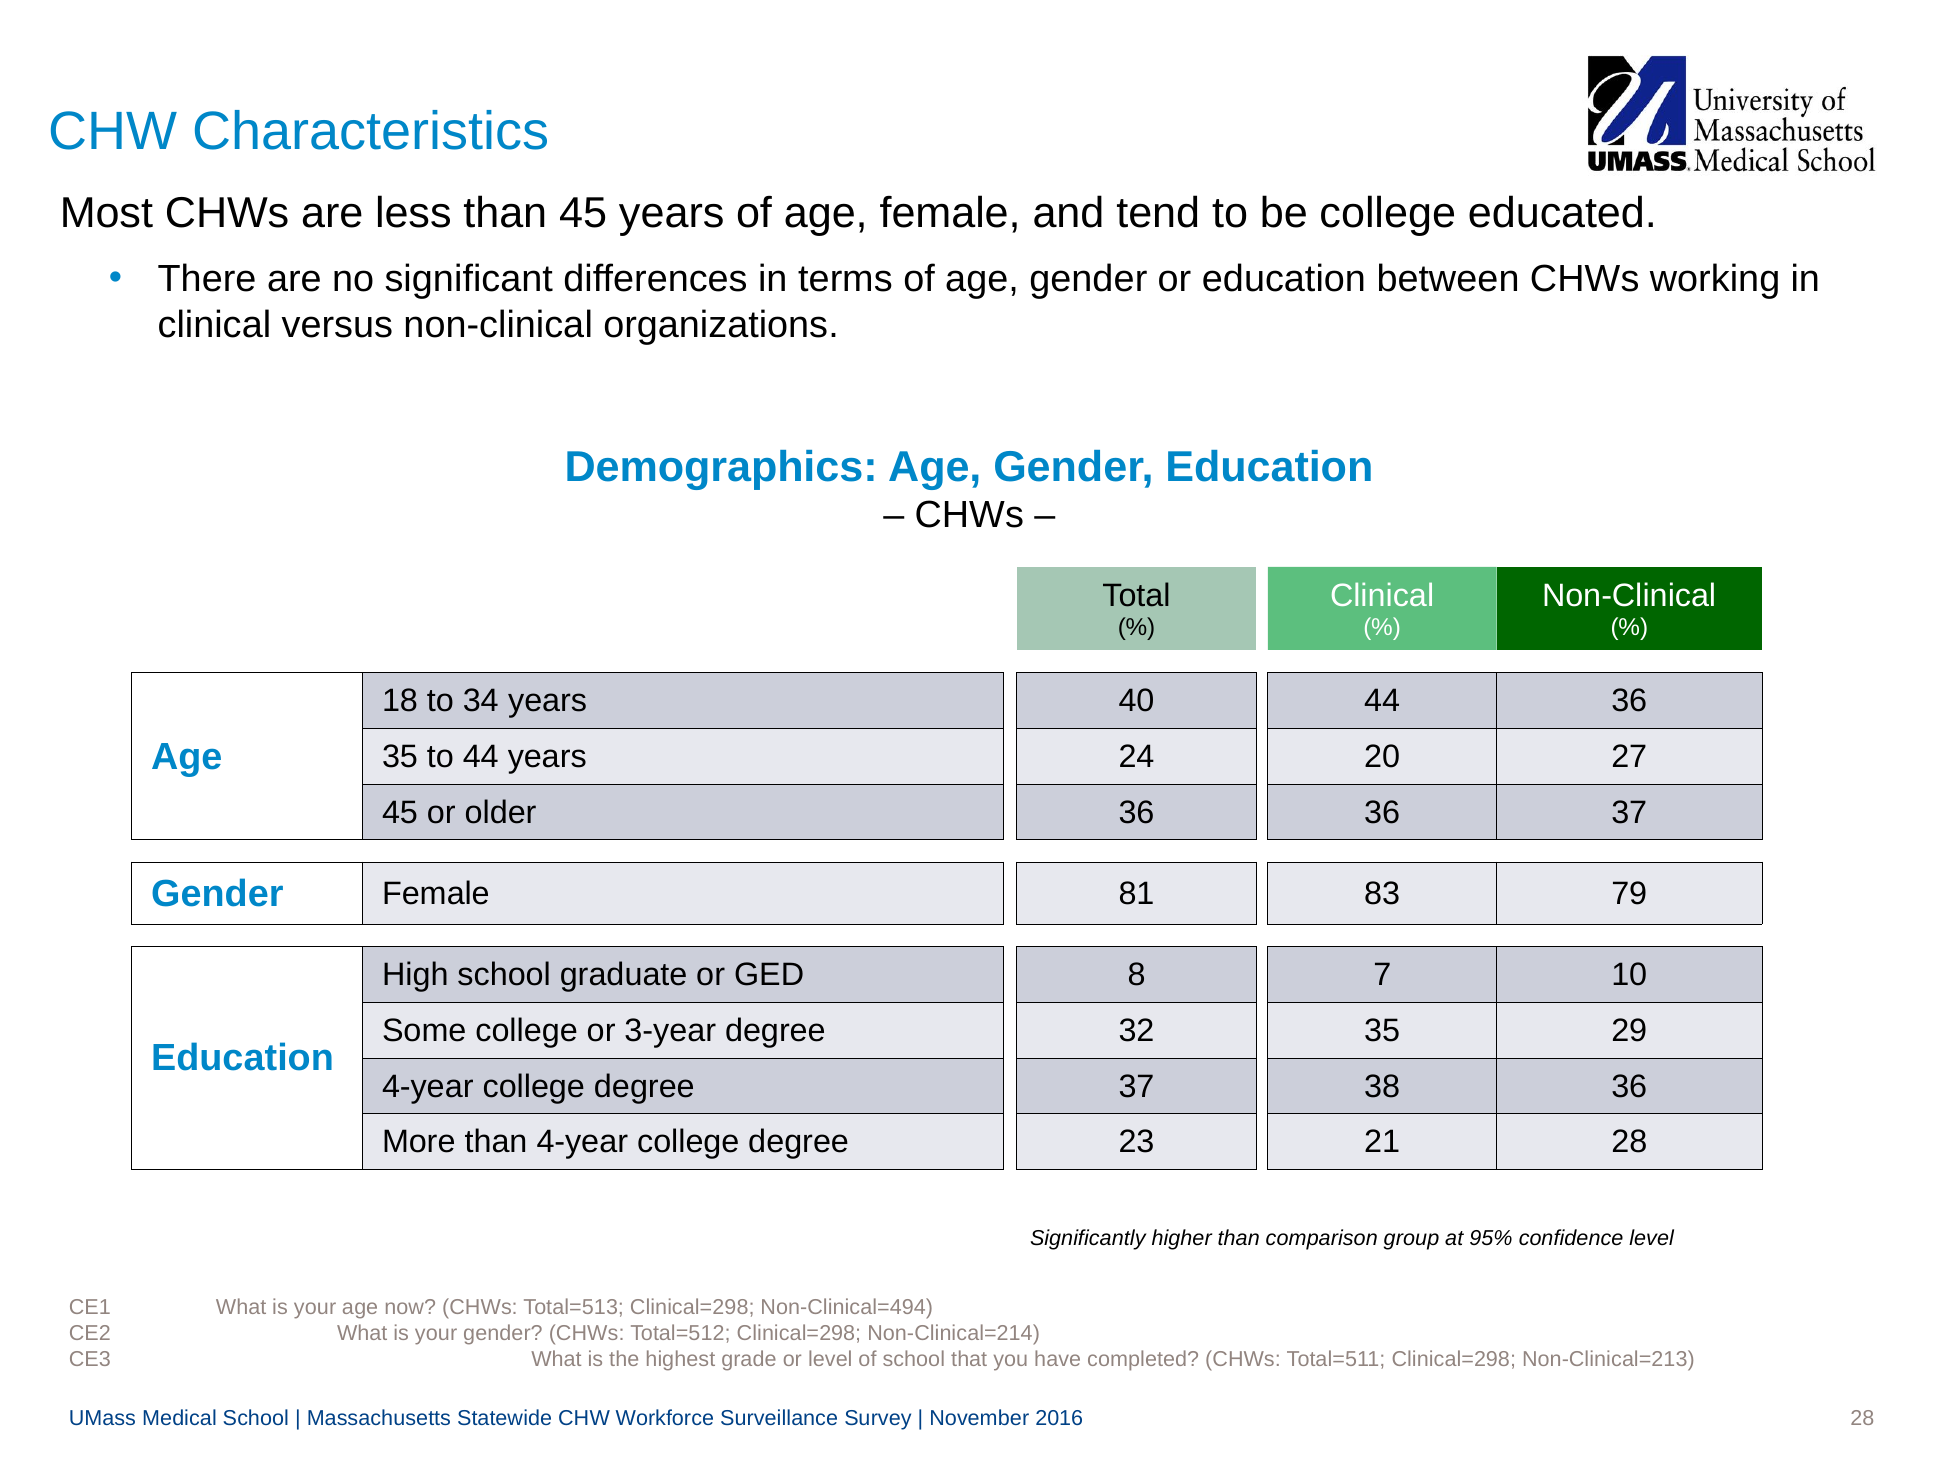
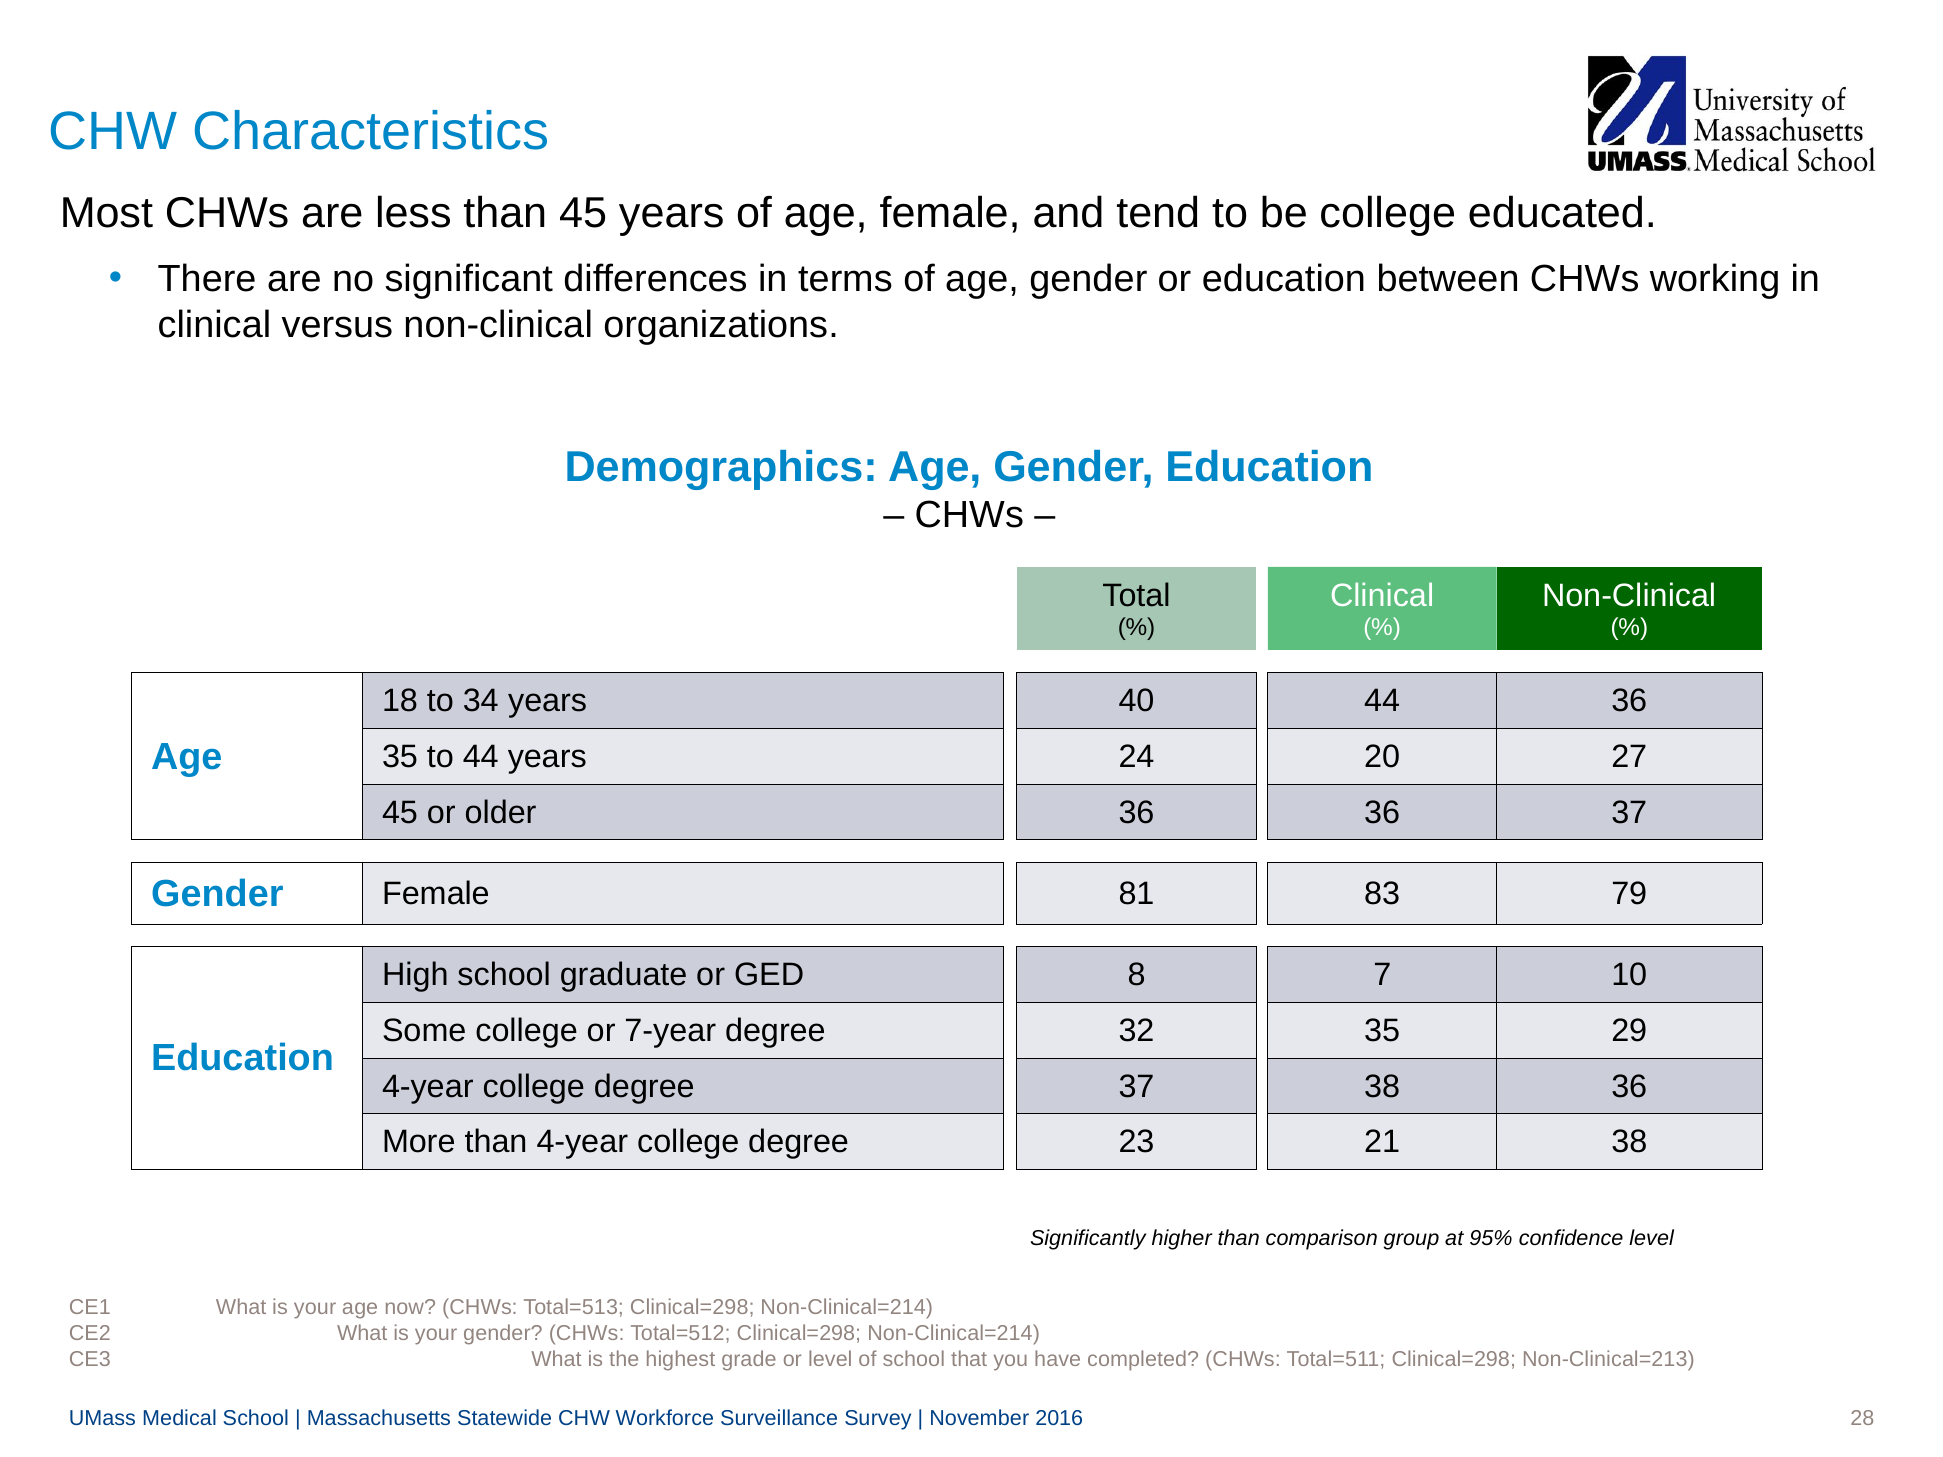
3-year: 3-year -> 7-year (670, 1031)
21 28: 28 -> 38 (1629, 1142)
Total=513 Clinical=298 Non-Clinical=494: Non-Clinical=494 -> Non-Clinical=214 (847, 1308)
